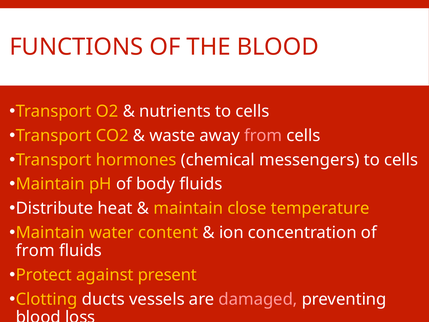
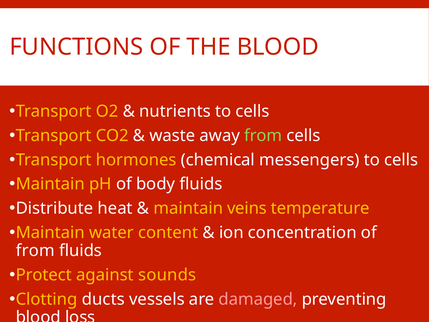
from colour: pink -> light green (263, 135)
close: close -> veins (247, 208)
present: present -> sounds (167, 275)
